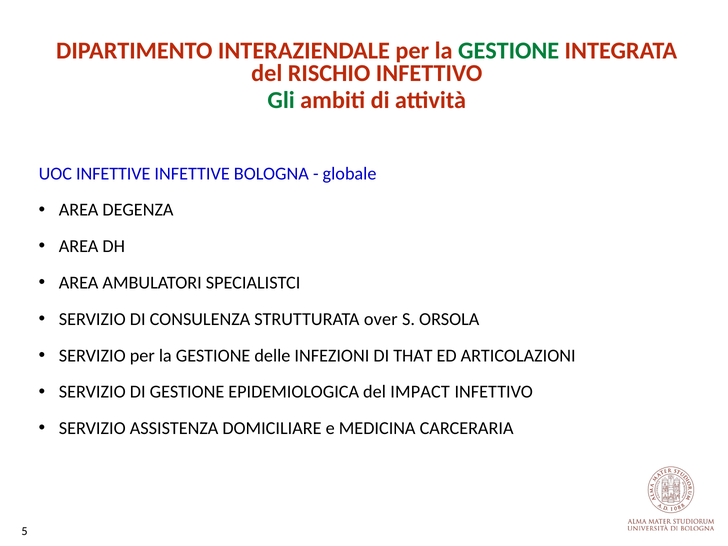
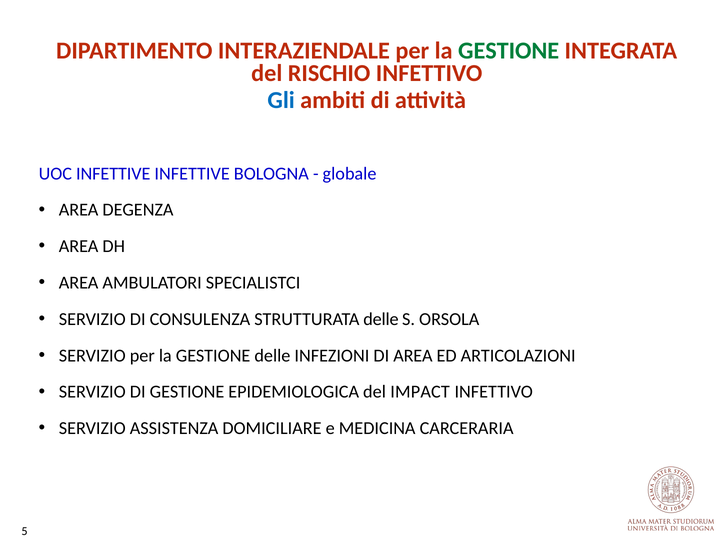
Gli colour: green -> blue (281, 100)
STRUTTURATA over: over -> delle (381, 319)
DI THAT: THAT -> AREA (413, 356)
